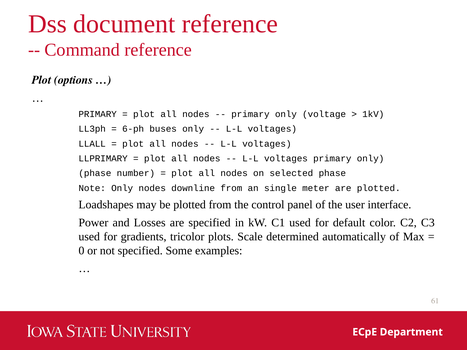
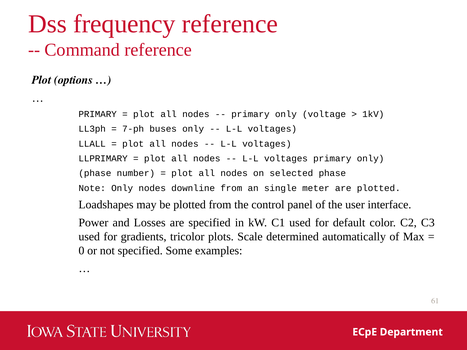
document: document -> frequency (124, 24)
6‐ph: 6‐ph -> 7‐ph (133, 129)
